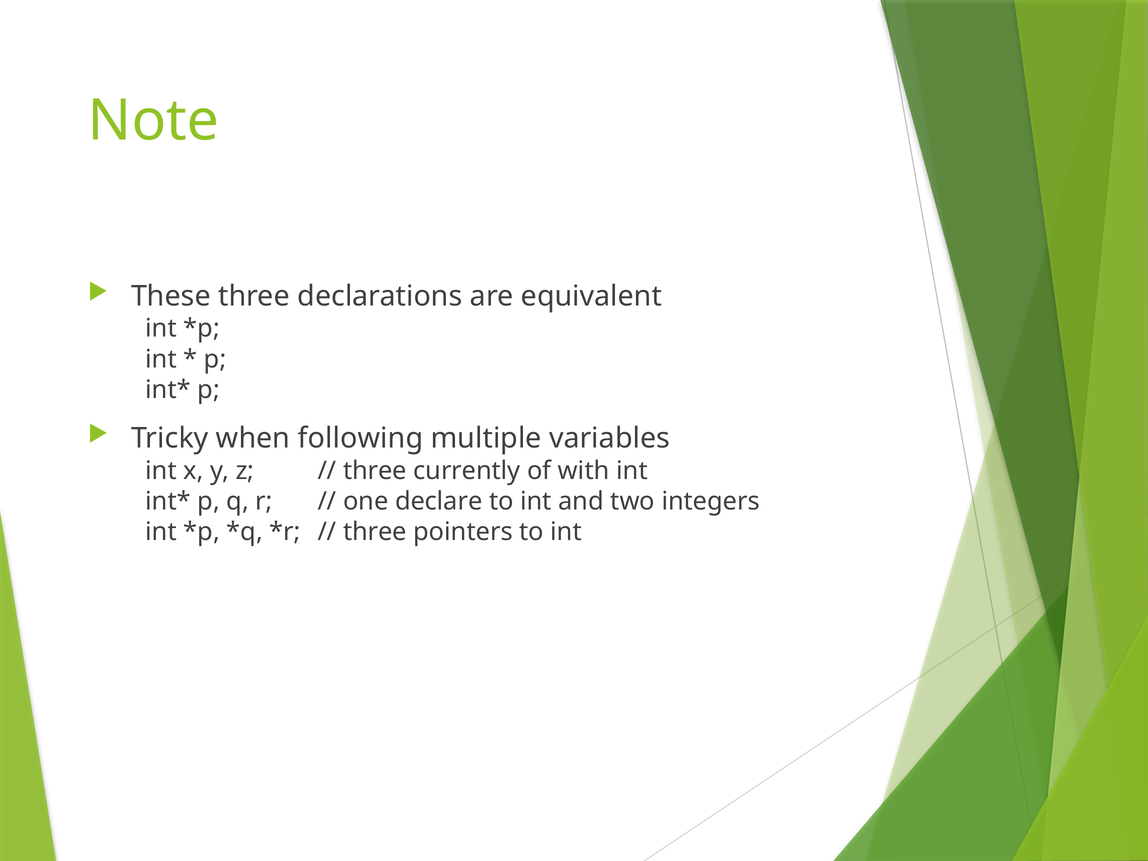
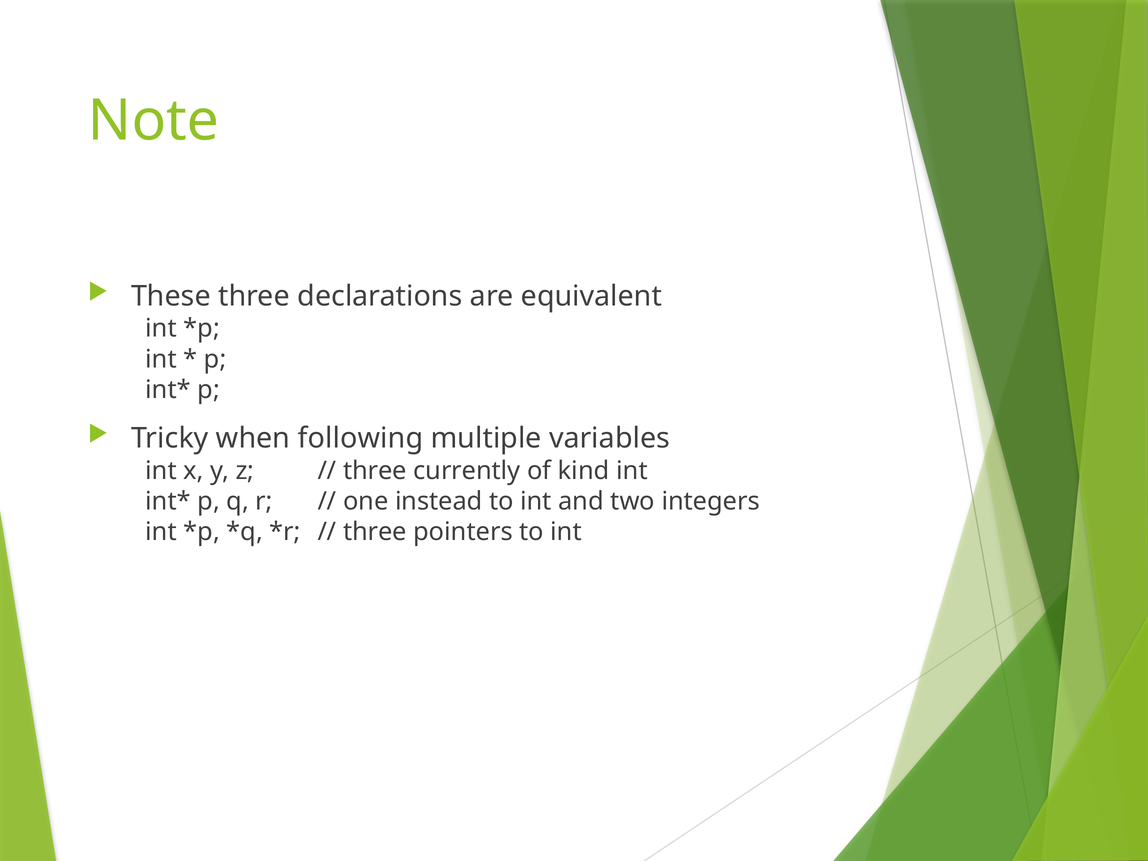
with: with -> kind (584, 471)
declare: declare -> instead (439, 501)
